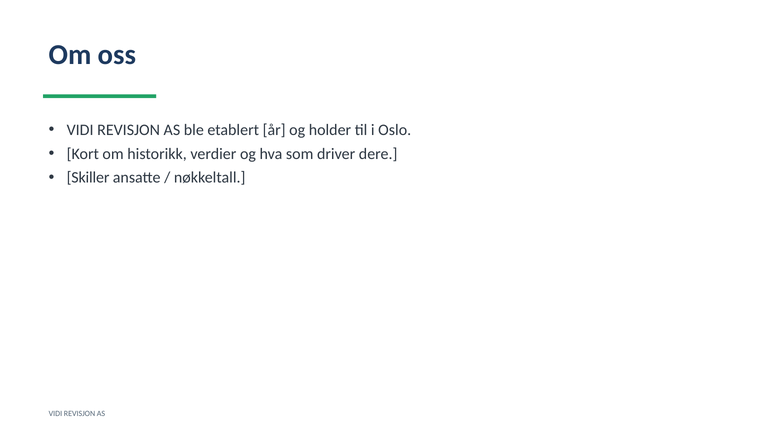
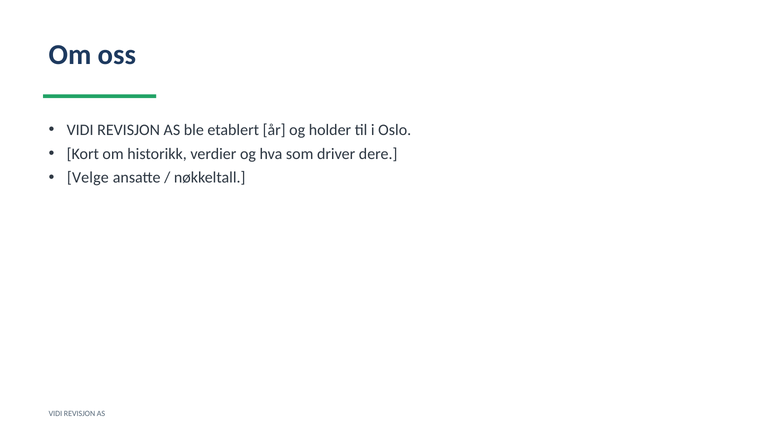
Skiller: Skiller -> Velge (88, 178)
